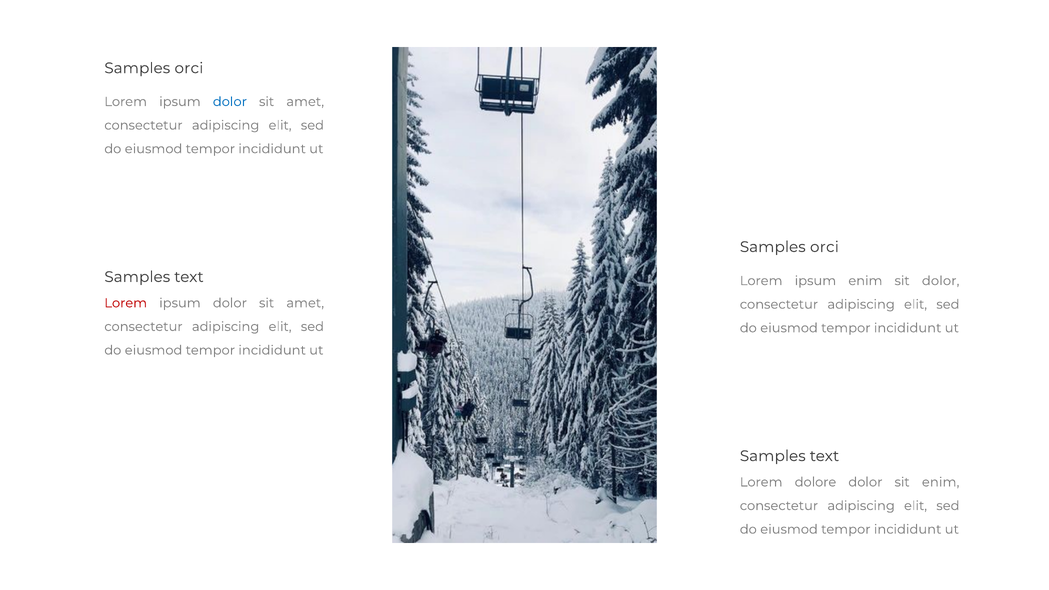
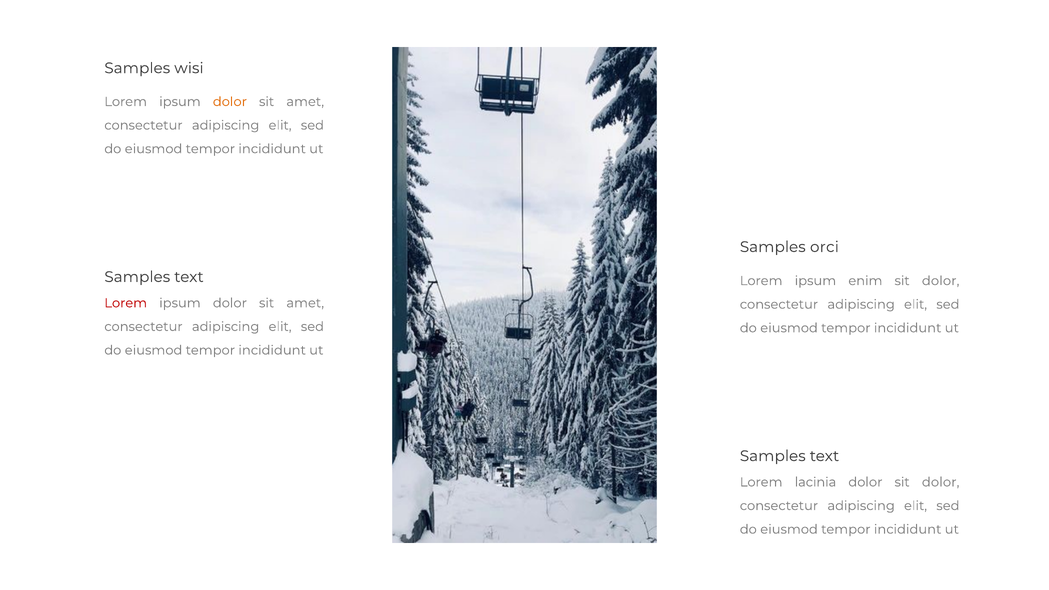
orci: orci -> wisi (189, 68)
dolor colour: blue -> orange (230, 102)
dolore: dolore -> lacinia (815, 482)
dolor sit enim: enim -> dolor (941, 482)
